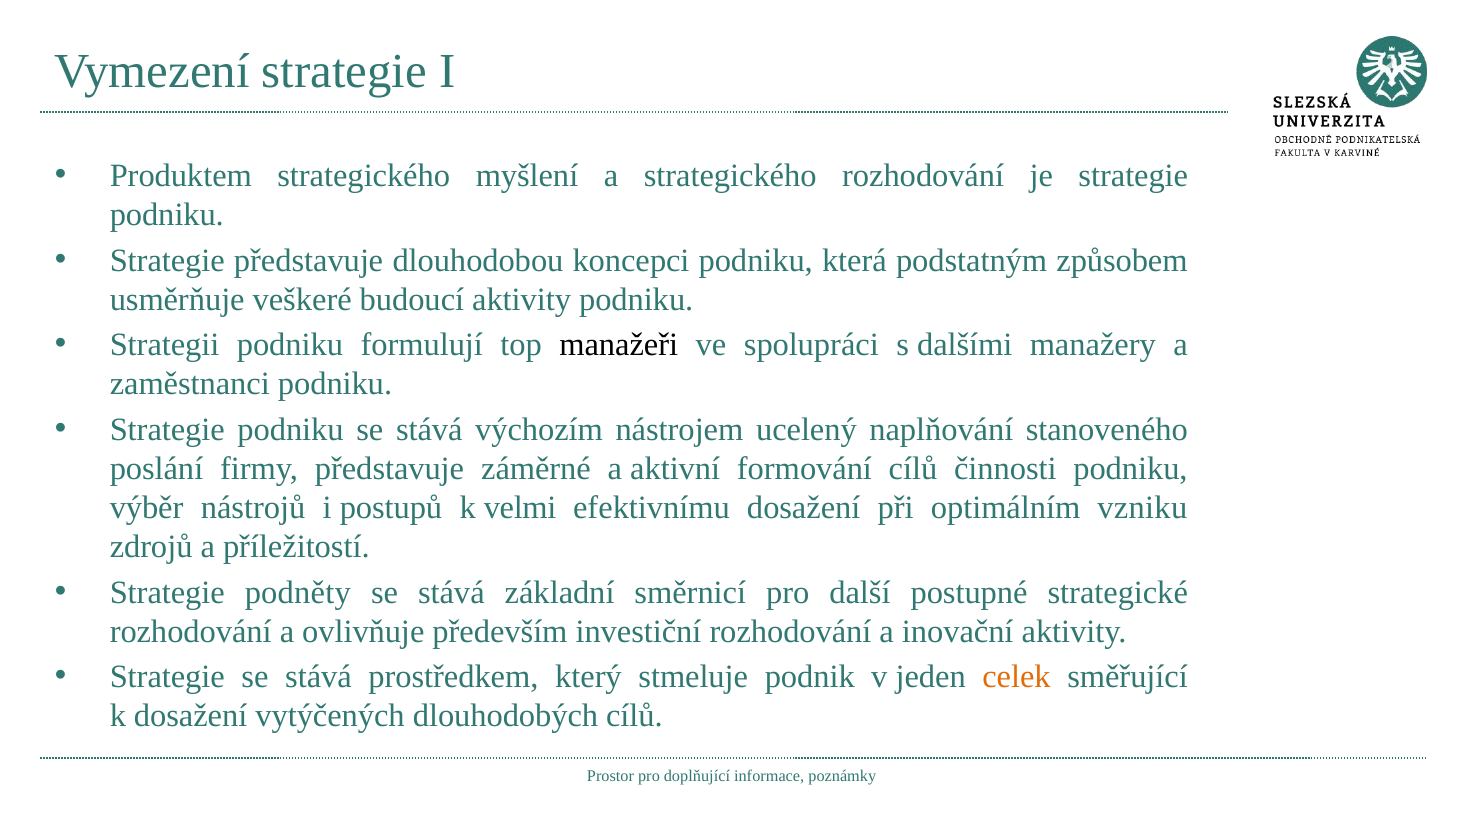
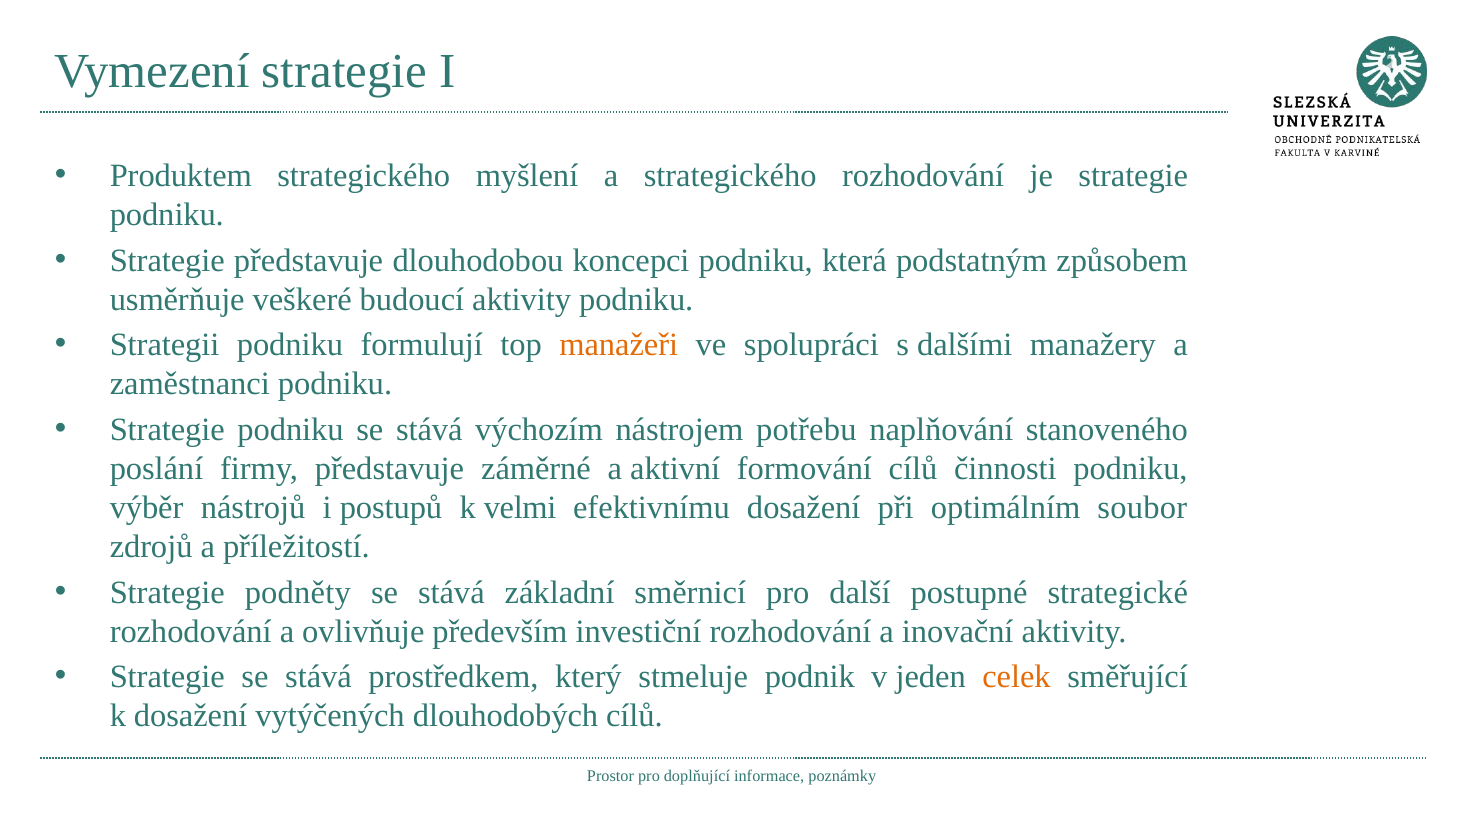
manažeři colour: black -> orange (619, 345)
ucelený: ucelený -> potřebu (806, 429)
vzniku: vzniku -> soubor (1142, 507)
